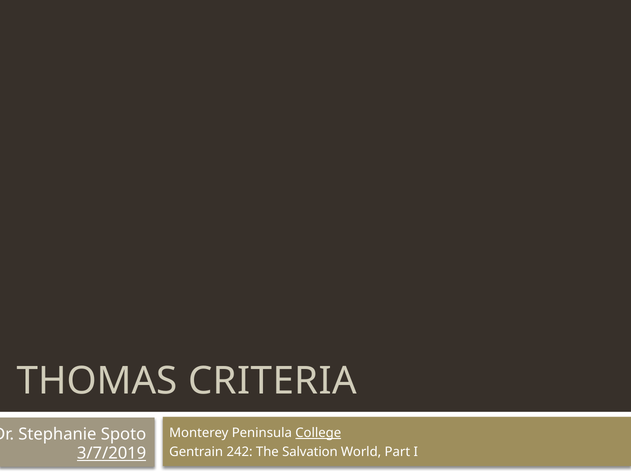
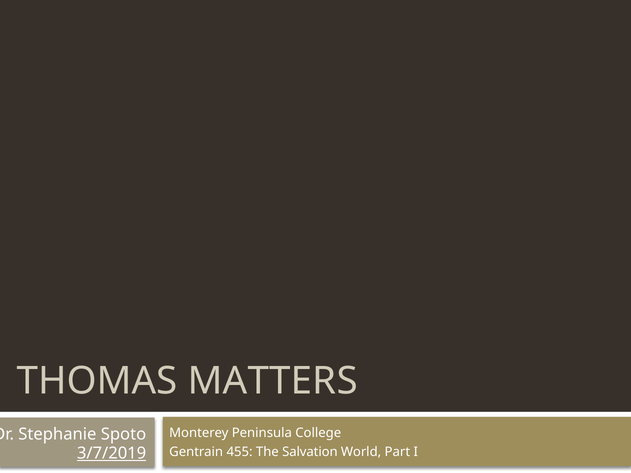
CRITERIA: CRITERIA -> MATTERS (273, 381)
College underline: present -> none (318, 433)
242: 242 -> 455 (240, 452)
